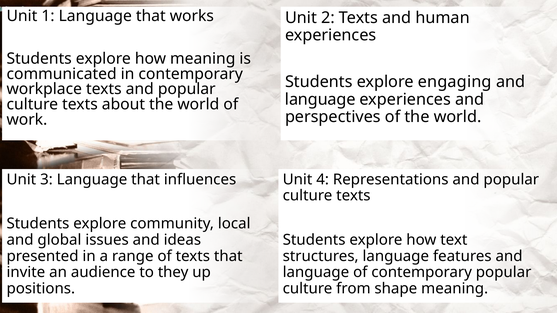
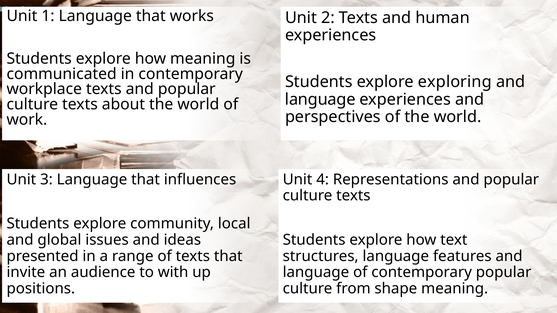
engaging: engaging -> exploring (455, 82)
they: they -> with (173, 273)
